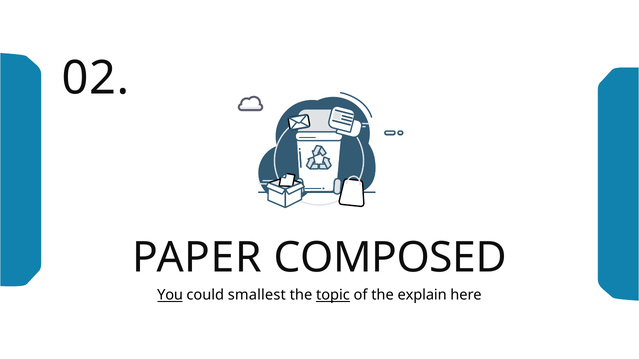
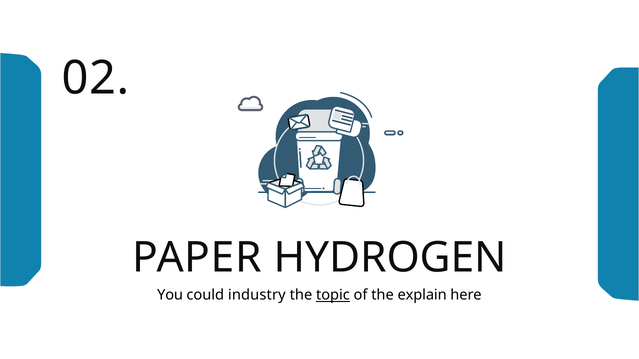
COMPOSED: COMPOSED -> HYDROGEN (390, 258)
You underline: present -> none (170, 295)
smallest: smallest -> industry (257, 295)
